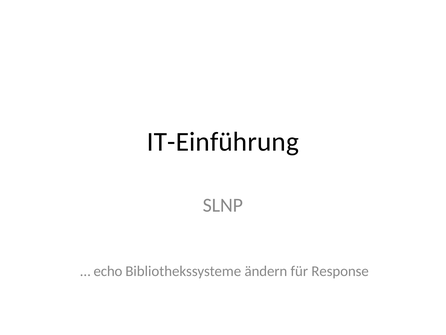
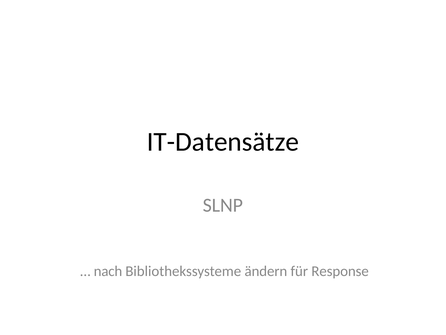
IT-Einführung: IT-Einführung -> IT-Datensätze (223, 142)
echo: echo -> nach (108, 271)
